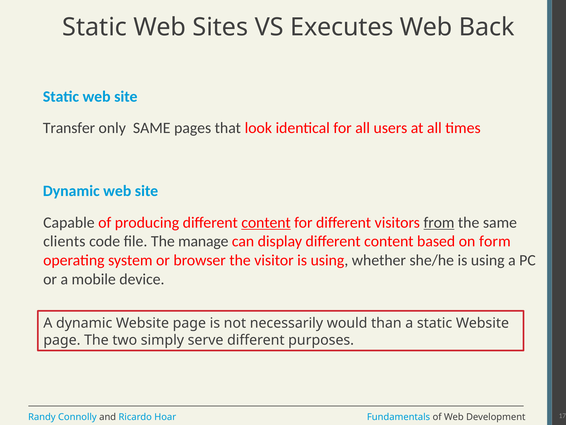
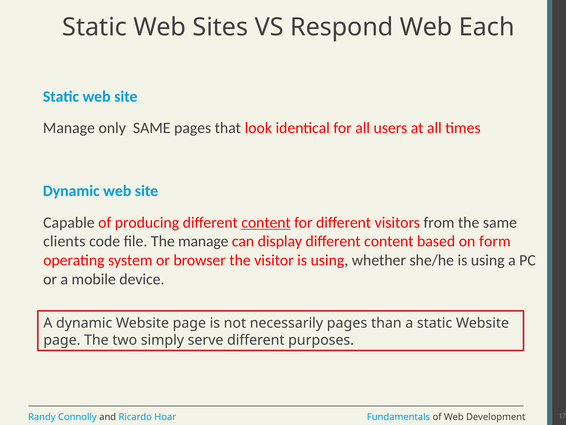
Executes: Executes -> Respond (342, 27)
Back: Back -> Each (487, 27)
Transfer: Transfer -> Manage (69, 128)
from underline: present -> none (439, 222)
necessarily would: would -> pages (347, 323)
